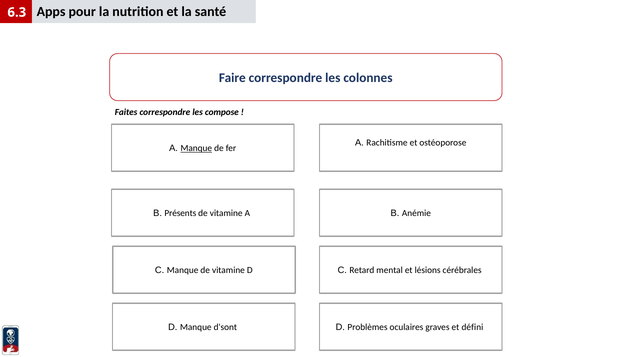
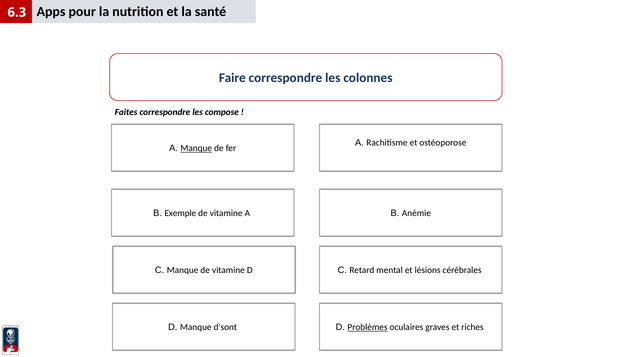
Présents: Présents -> Exemple (180, 213)
Problèmes underline: none -> present (368, 328)
défini: défini -> riches (472, 328)
